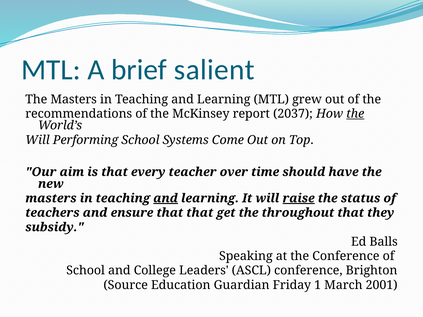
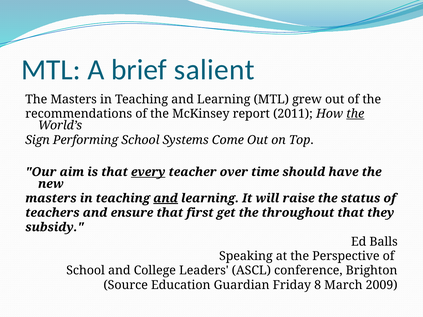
2037: 2037 -> 2011 (293, 114)
Will: Will -> Sign (38, 140)
every underline: none -> present (148, 172)
raise underline: present -> none (299, 198)
that that: that -> first (200, 213)
the Conference: Conference -> Perspective (346, 256)
1: 1 -> 8 (318, 285)
2001: 2001 -> 2009 (382, 285)
